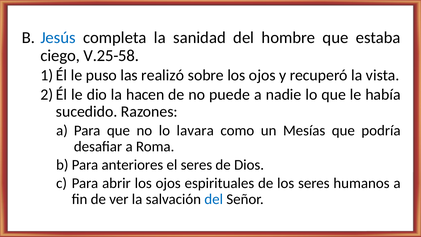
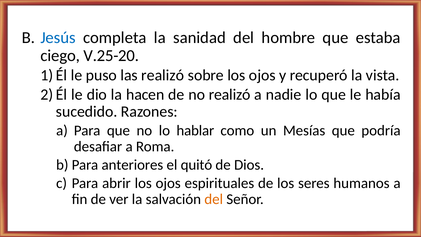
V.25-58: V.25-58 -> V.25-20 (111, 56)
no puede: puede -> realizó (230, 95)
lavara: lavara -> hablar (195, 130)
el seres: seres -> quitó (196, 165)
del colour: blue -> orange (214, 199)
